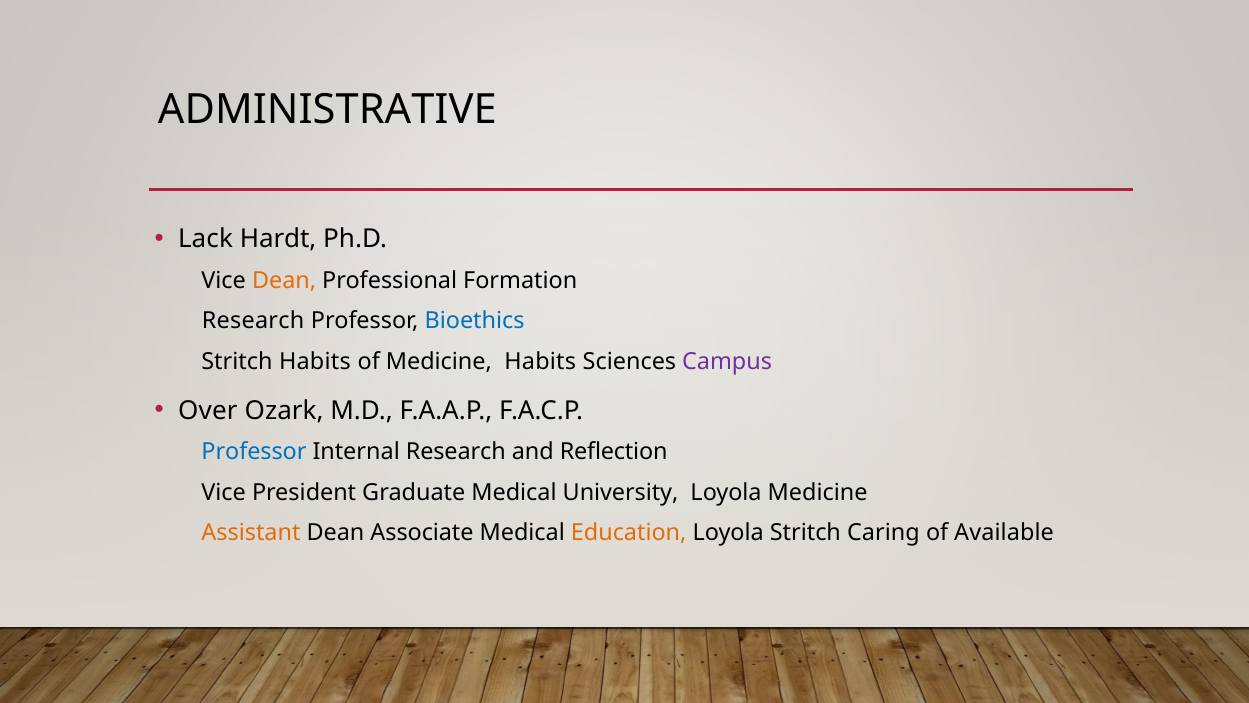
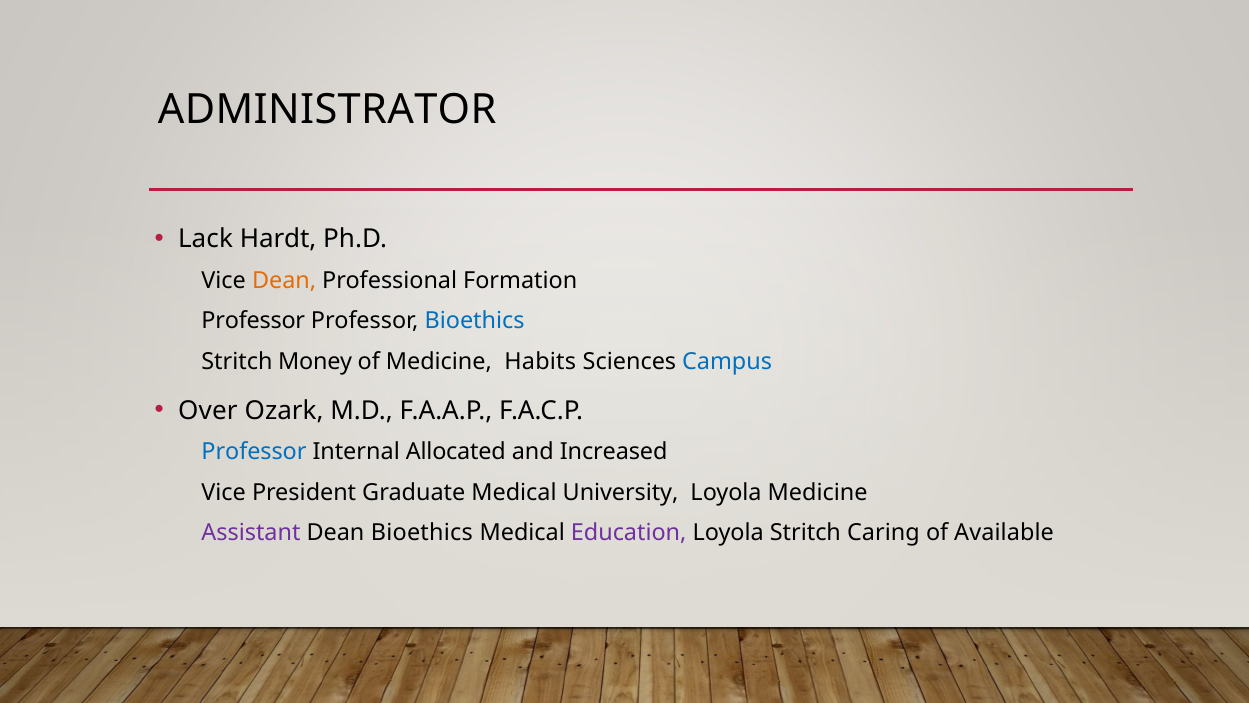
ADMINISTRATIVE: ADMINISTRATIVE -> ADMINISTRATOR (327, 109)
Research: Research -> Professor (253, 321)
Stritch Habits: Habits -> Money (315, 361)
Campus colour: purple -> blue (727, 361)
Internal Research: Research -> Allocated (456, 452)
Reflection: Reflection -> Increased (614, 452)
Assistant colour: orange -> purple (251, 532)
Dean Associate: Associate -> Bioethics (422, 532)
Education colour: orange -> purple (629, 532)
